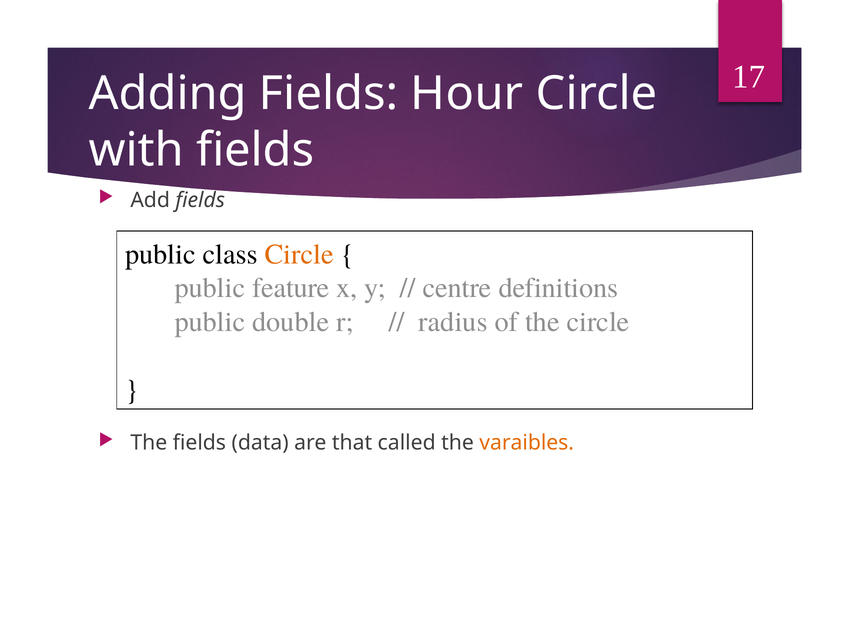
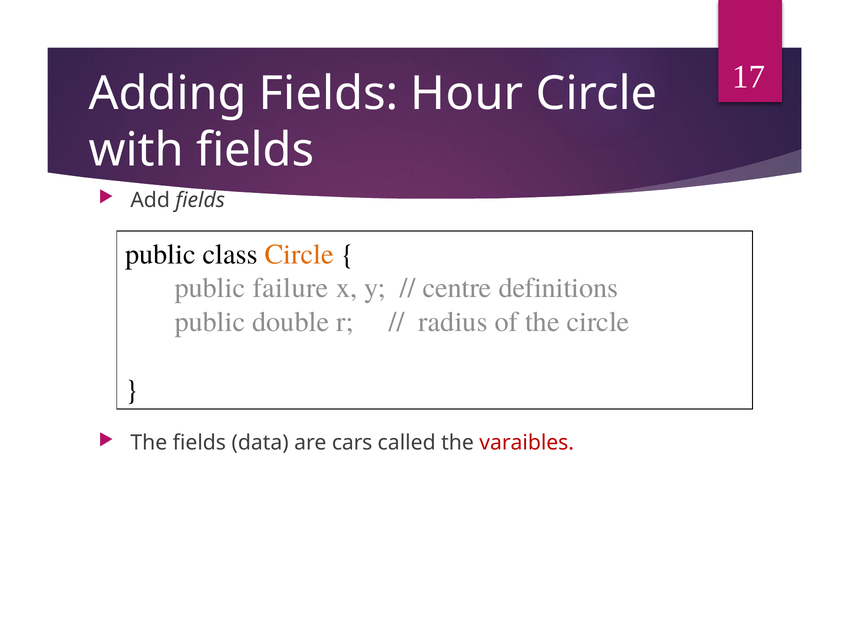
feature: feature -> failure (291, 288)
that: that -> cars (352, 443)
varaibles colour: orange -> red (527, 443)
